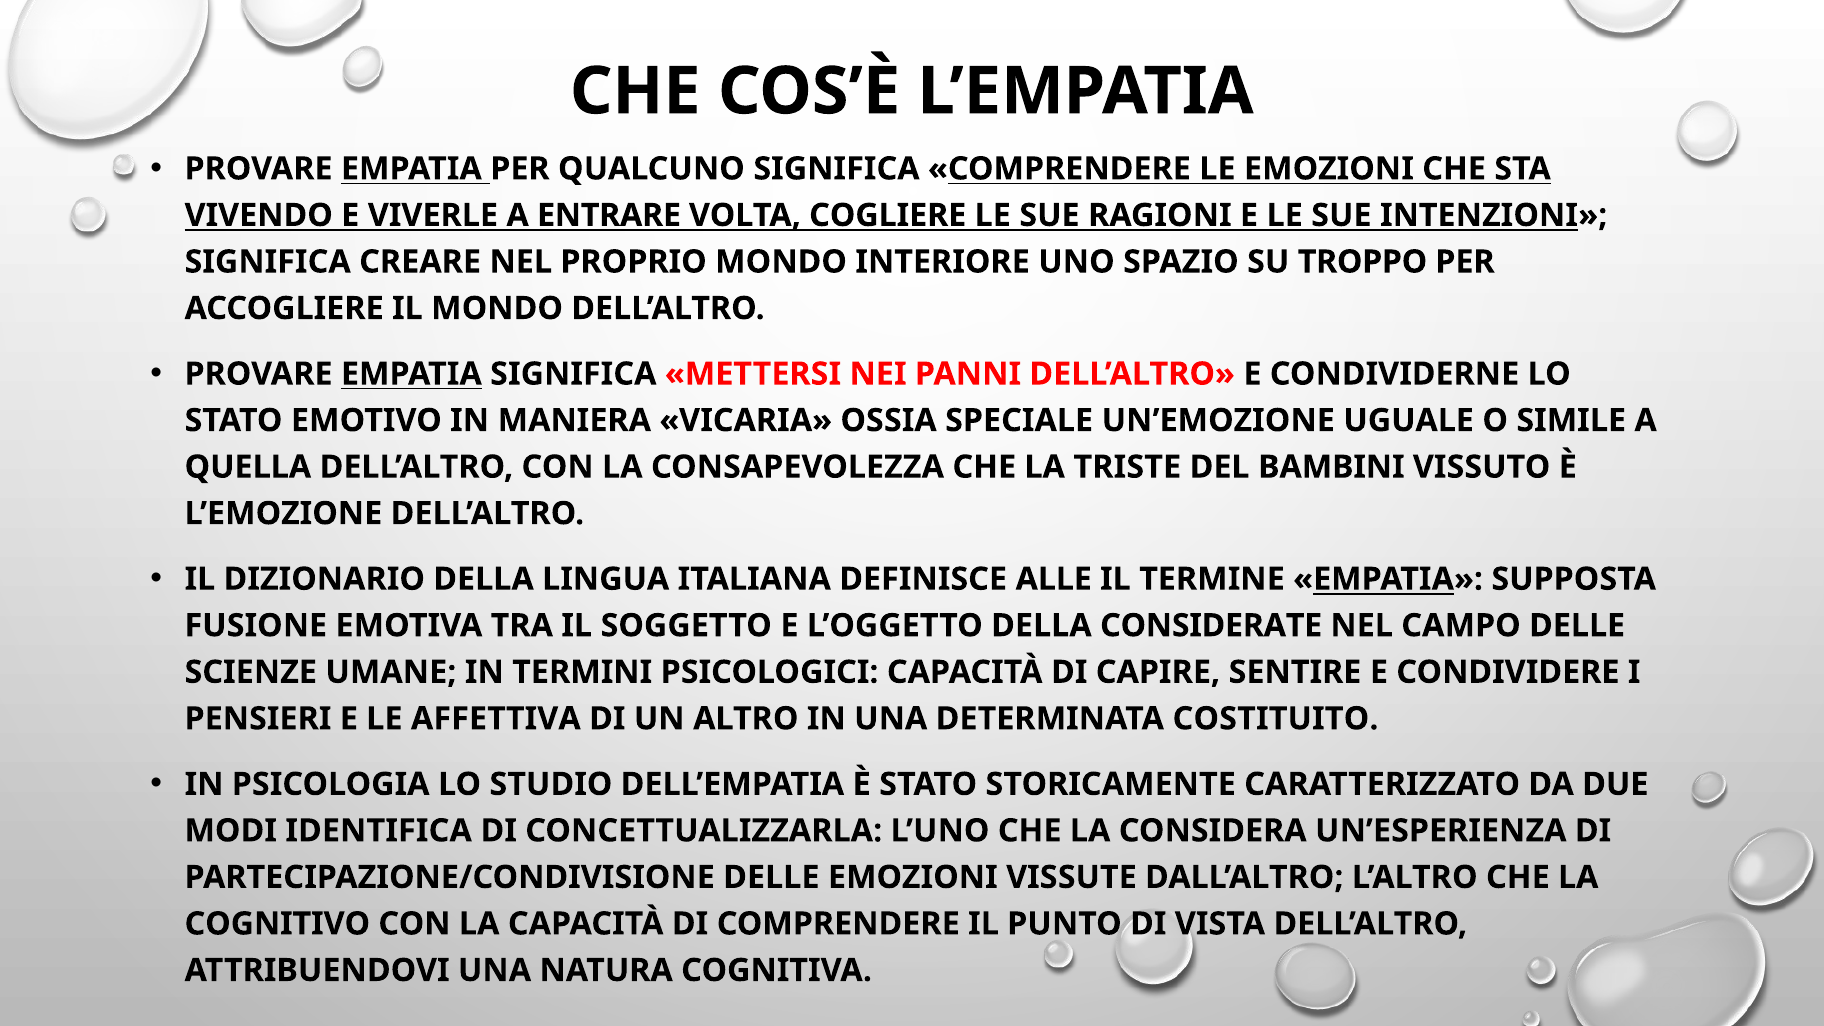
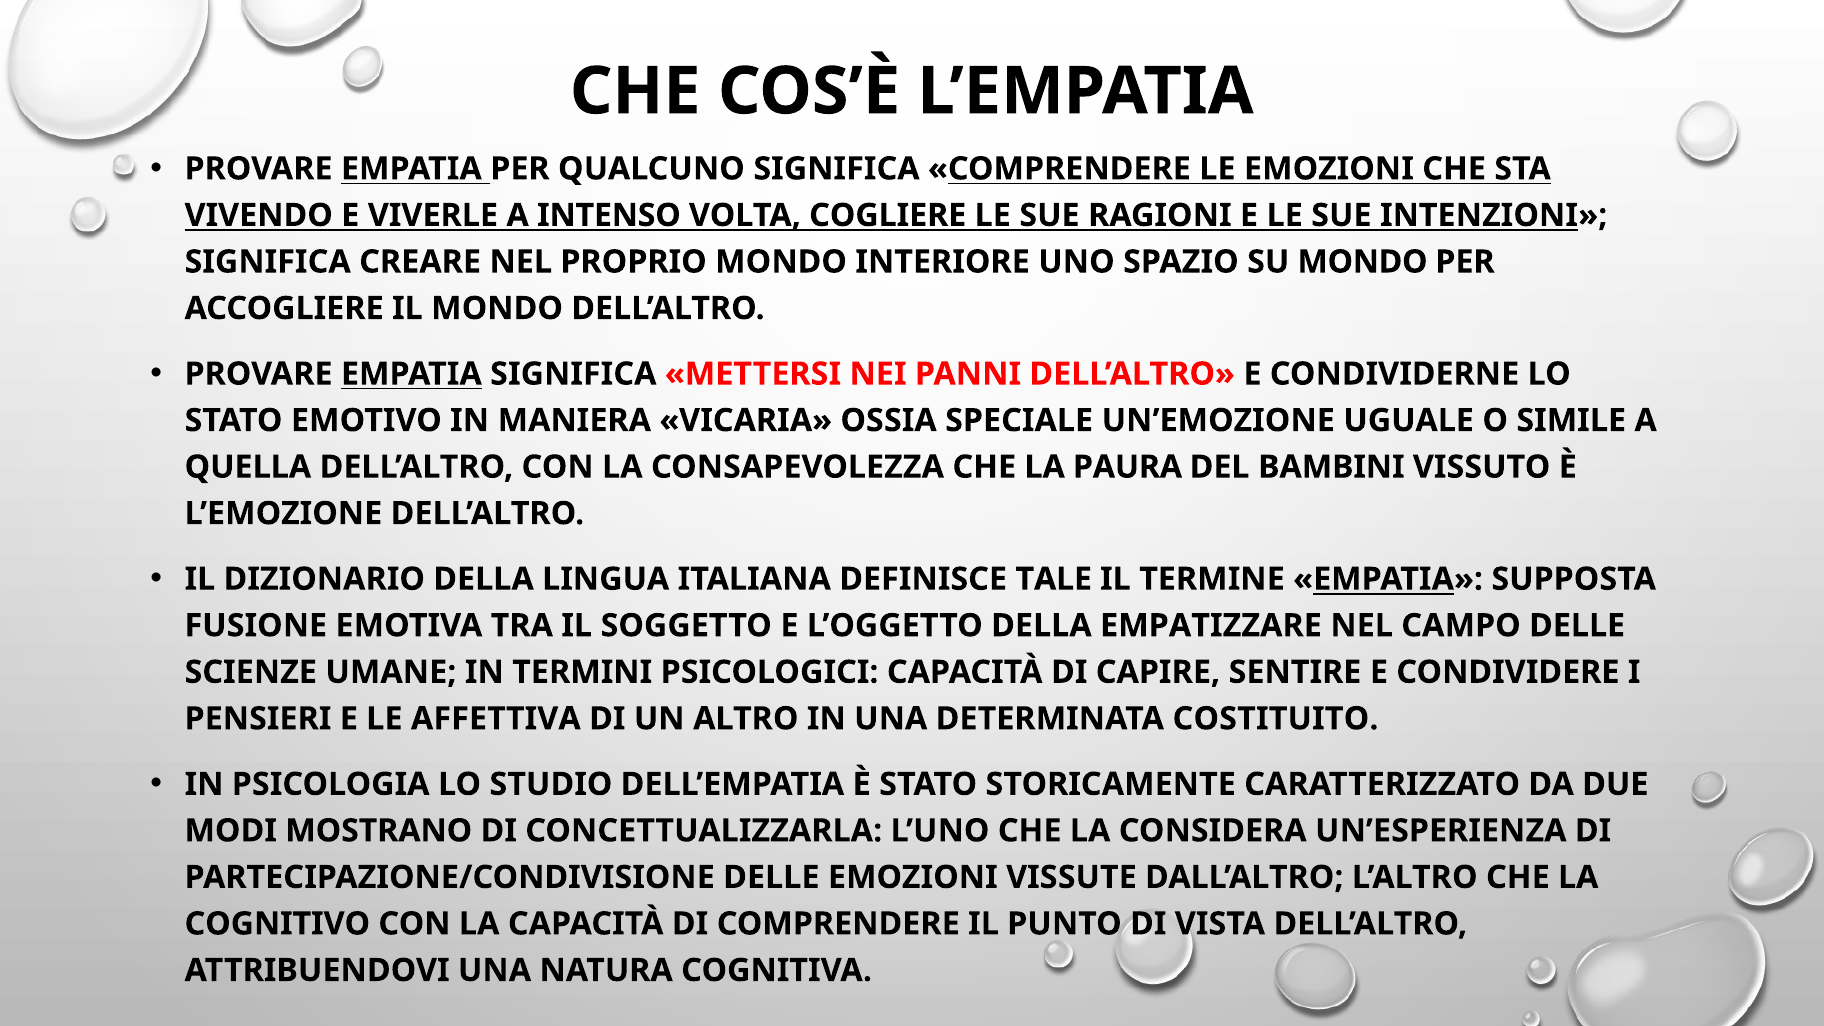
ENTRARE: ENTRARE -> INTENSO (609, 215)
SU TROPPO: TROPPO -> MONDO (1362, 262)
TRISTE: TRISTE -> PAURA (1128, 467)
ALLE: ALLE -> TALE (1054, 579)
CONSIDERATE: CONSIDERATE -> EMPATIZZARE (1211, 626)
IDENTIFICA: IDENTIFICA -> MOSTRANO (379, 831)
